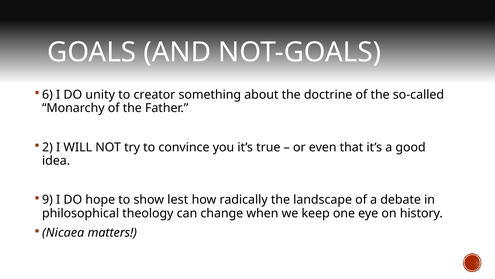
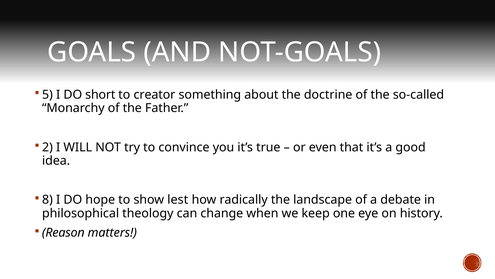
6: 6 -> 5 (47, 95)
unity: unity -> short (100, 95)
9: 9 -> 8 (47, 199)
Nicaea: Nicaea -> Reason (63, 232)
